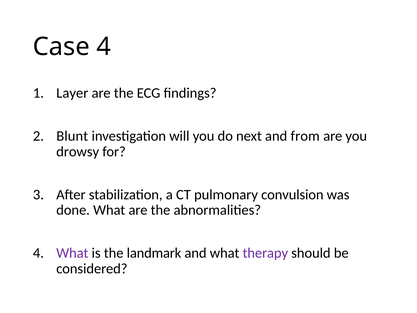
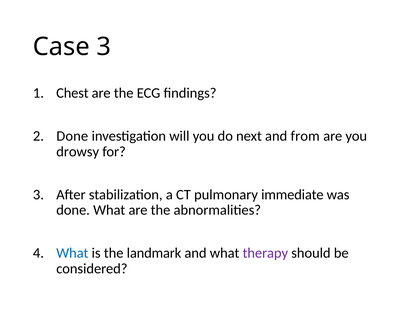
Case 4: 4 -> 3 (104, 47)
Layer: Layer -> Chest (72, 93)
2 Blunt: Blunt -> Done (72, 136)
convulsion: convulsion -> immediate (292, 194)
What colour: purple -> blue (72, 253)
